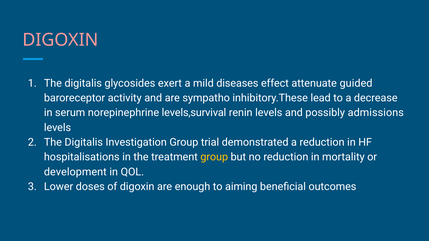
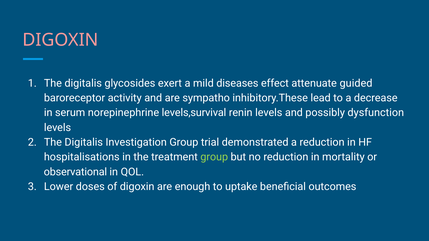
admissions: admissions -> dysfunction (376, 113)
group colour: yellow -> light green (214, 157)
development: development -> observational (75, 172)
aiming: aiming -> uptake (241, 187)
